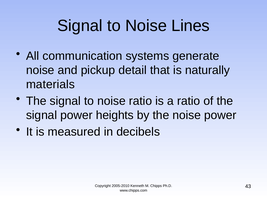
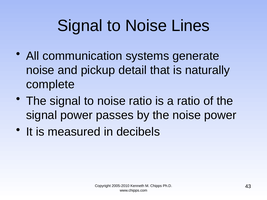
materials: materials -> complete (50, 84)
heights: heights -> passes (115, 115)
